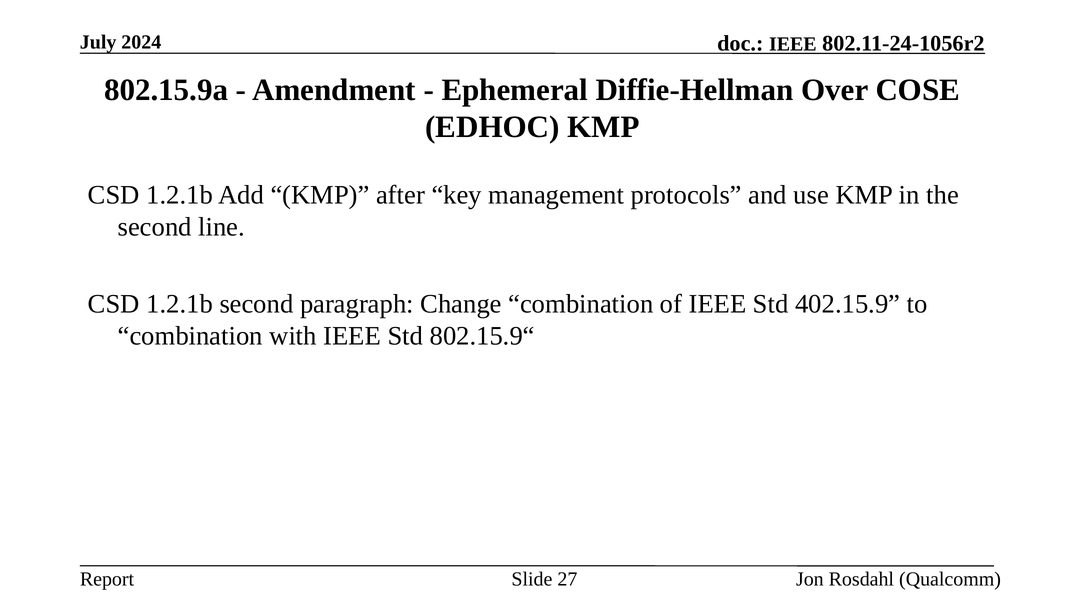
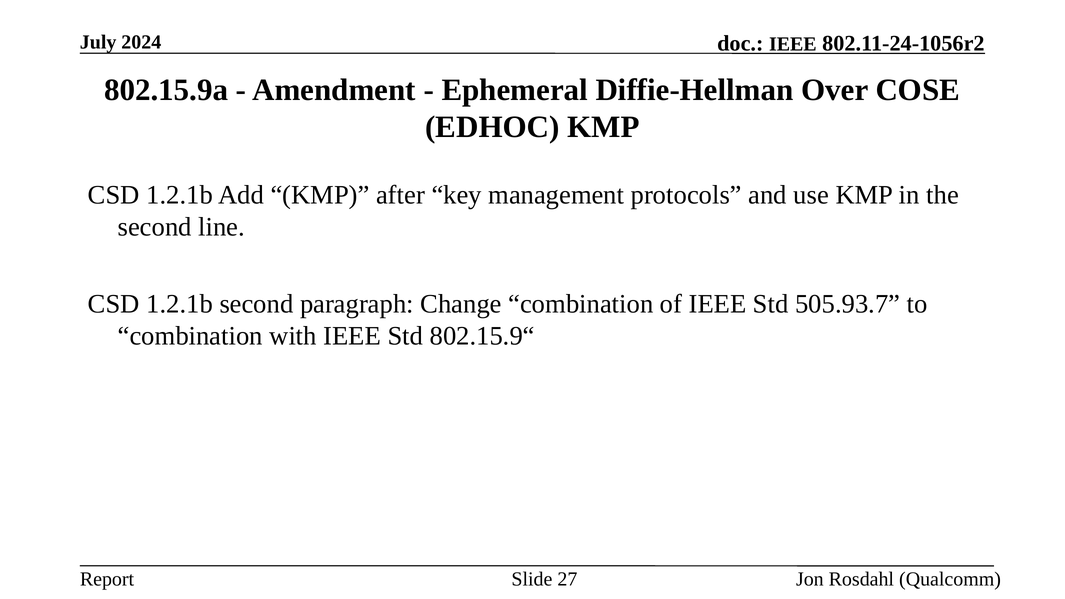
402.15.9: 402.15.9 -> 505.93.7 (848, 304)
